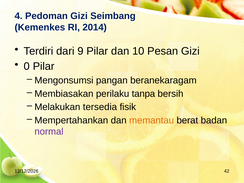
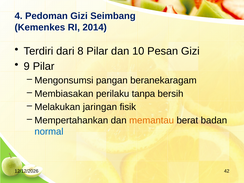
9: 9 -> 8 (80, 51)
0: 0 -> 9 (27, 66)
tersedia: tersedia -> jaringan (100, 107)
normal colour: purple -> blue (49, 132)
